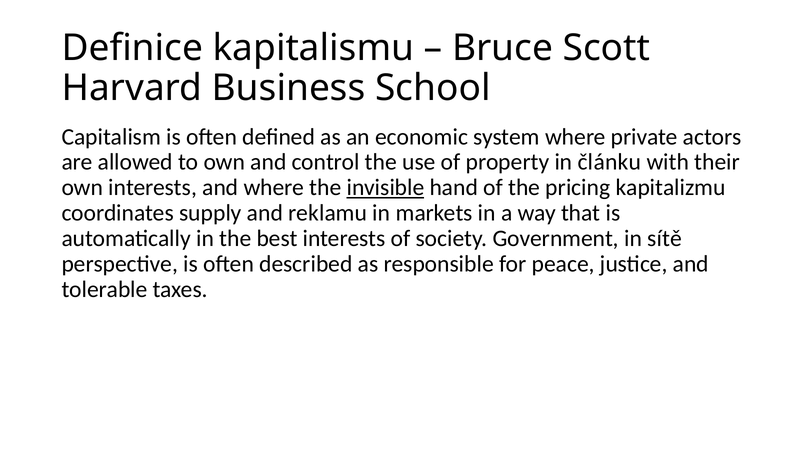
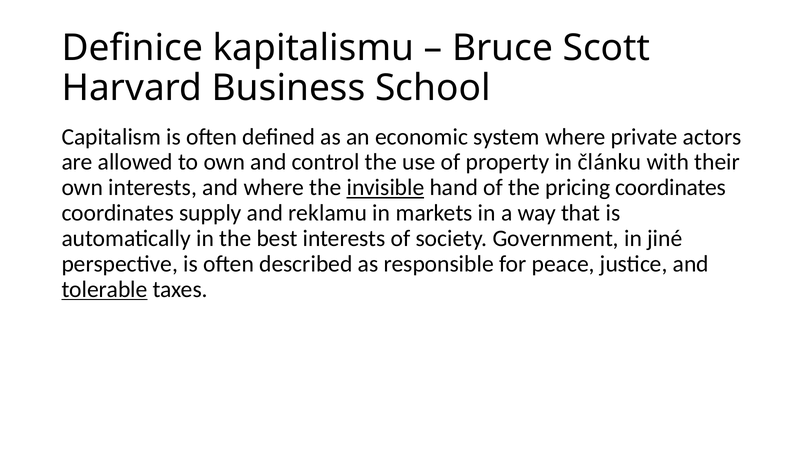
pricing kapitalizmu: kapitalizmu -> coordinates (671, 188)
sítě: sítě -> jiné (665, 238)
tolerable underline: none -> present (105, 289)
